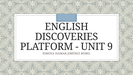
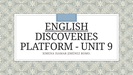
ENGLISH underline: none -> present (67, 27)
